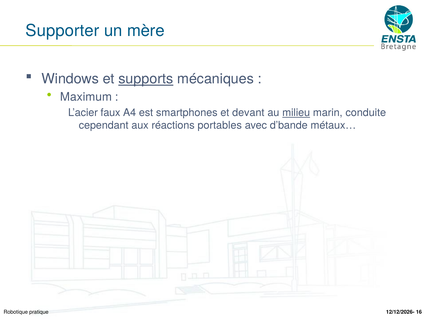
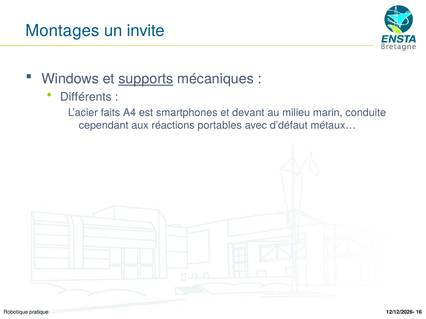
Supporter: Supporter -> Montages (62, 31)
mère: mère -> invite (146, 31)
Maximum: Maximum -> Différents (86, 97)
faux: faux -> faits (110, 113)
milieu underline: present -> none (296, 113)
d’bande: d’bande -> d’défaut (289, 126)
